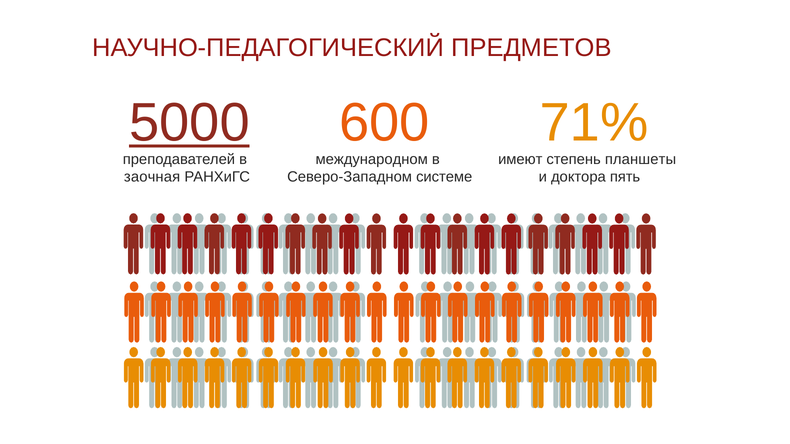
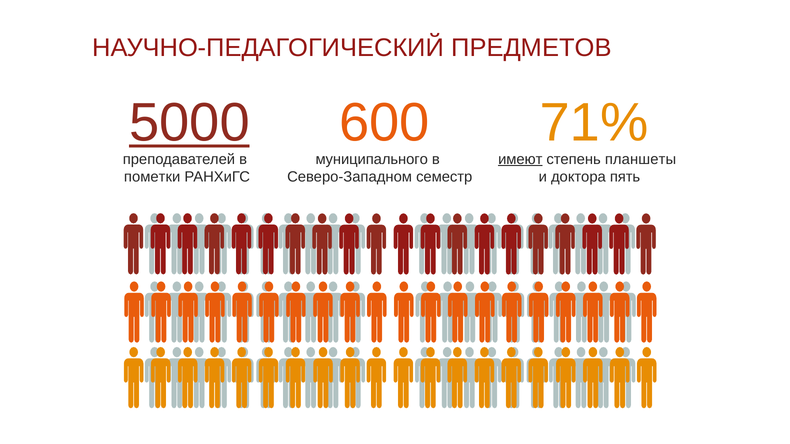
международном: международном -> муниципального (372, 159)
имеют underline: none -> present (520, 159)
заочная: заочная -> пометки (152, 177)
системе: системе -> семестр (444, 177)
